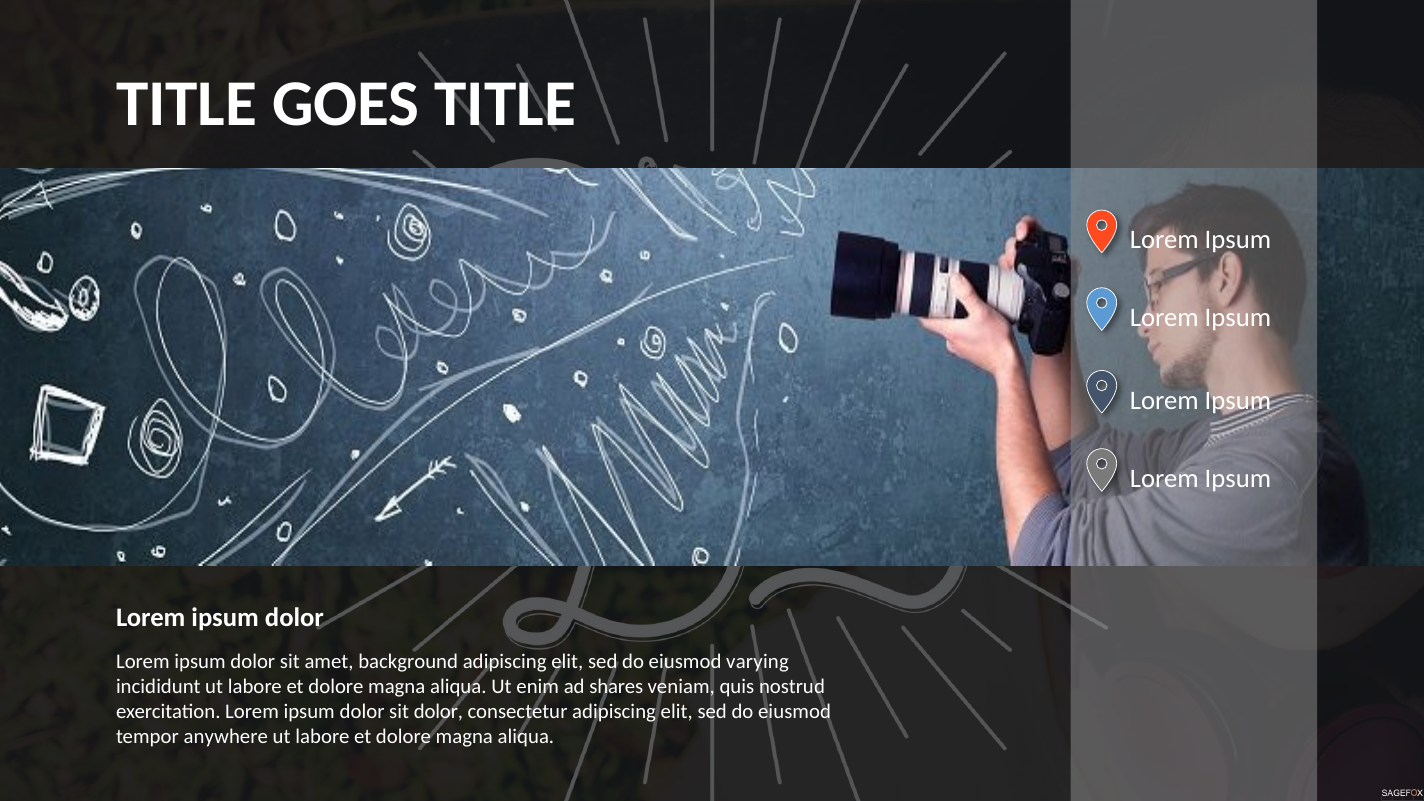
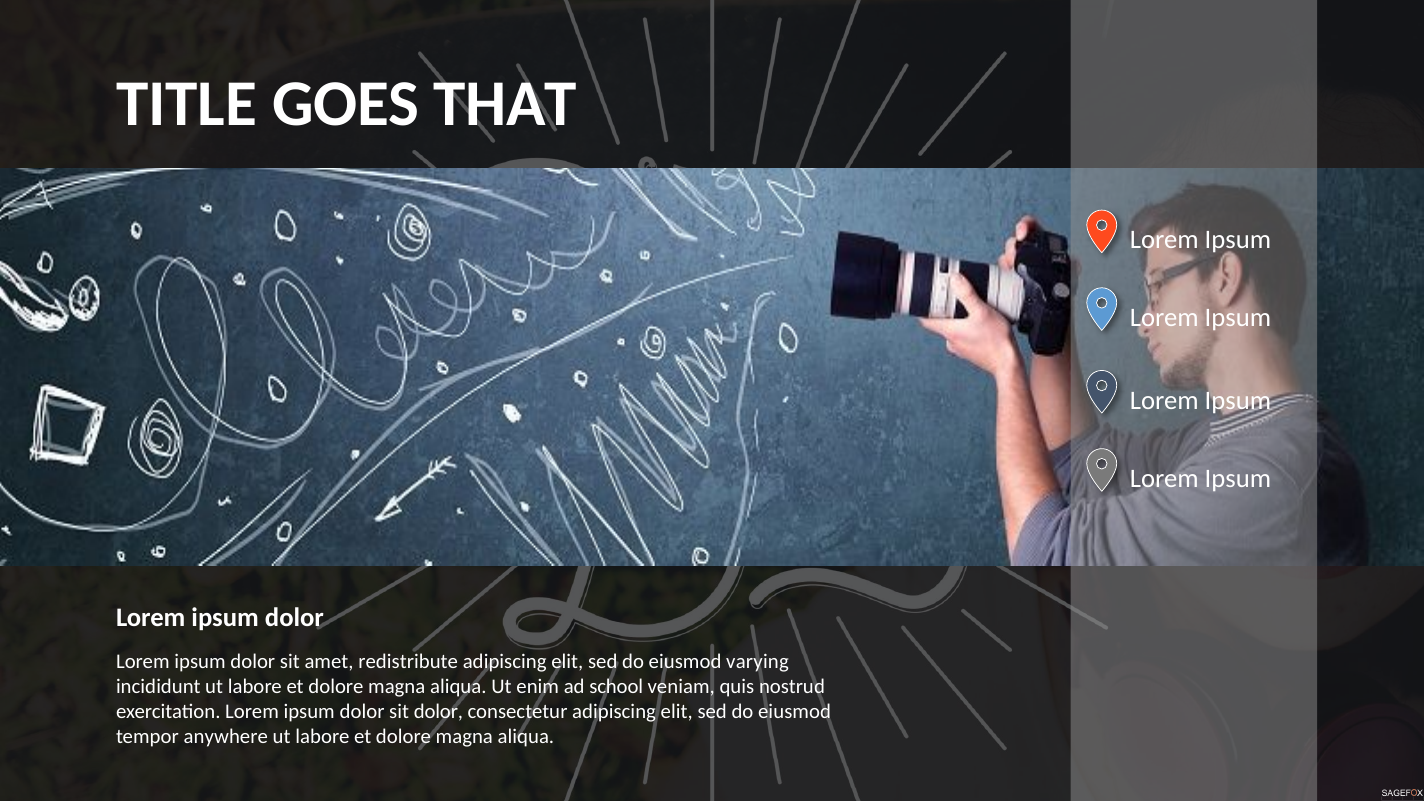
GOES TITLE: TITLE -> THAT (506, 104)
background: background -> redistribute (408, 662)
shares: shares -> school (616, 687)
